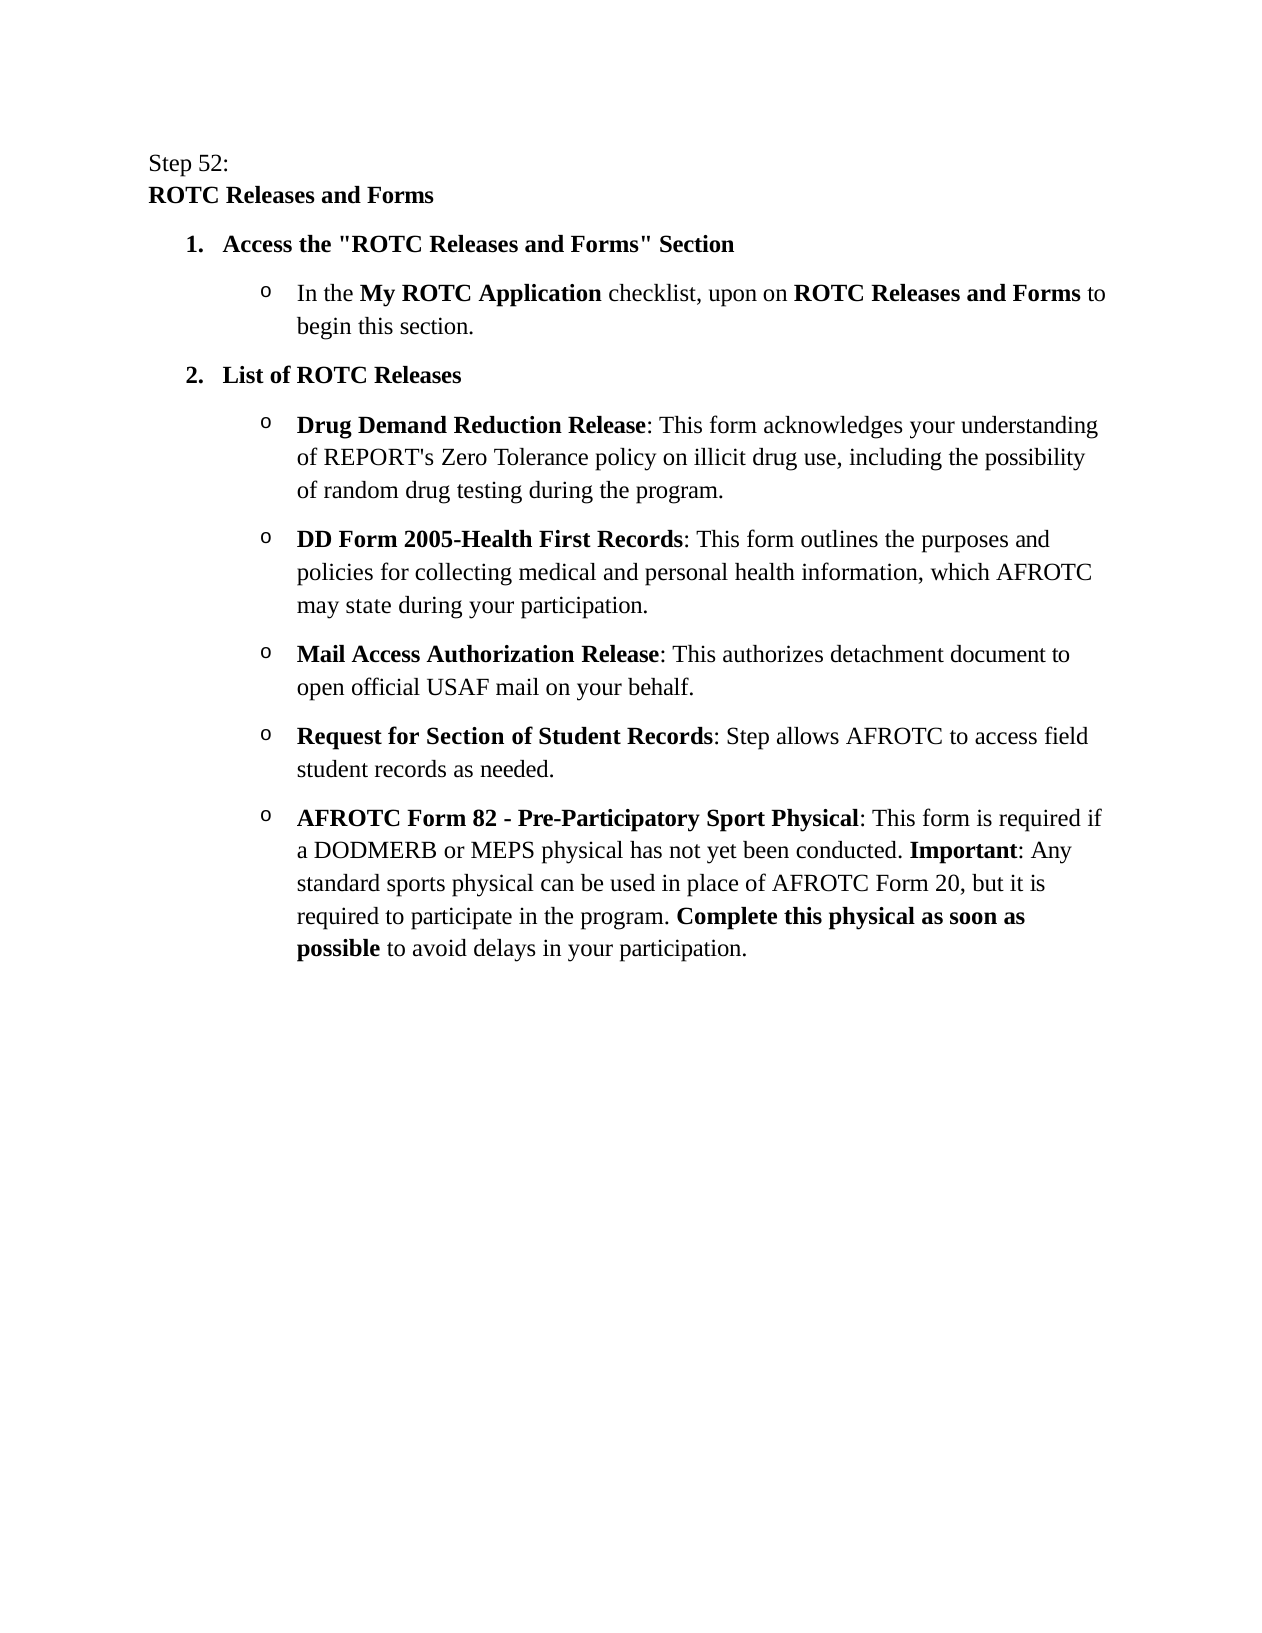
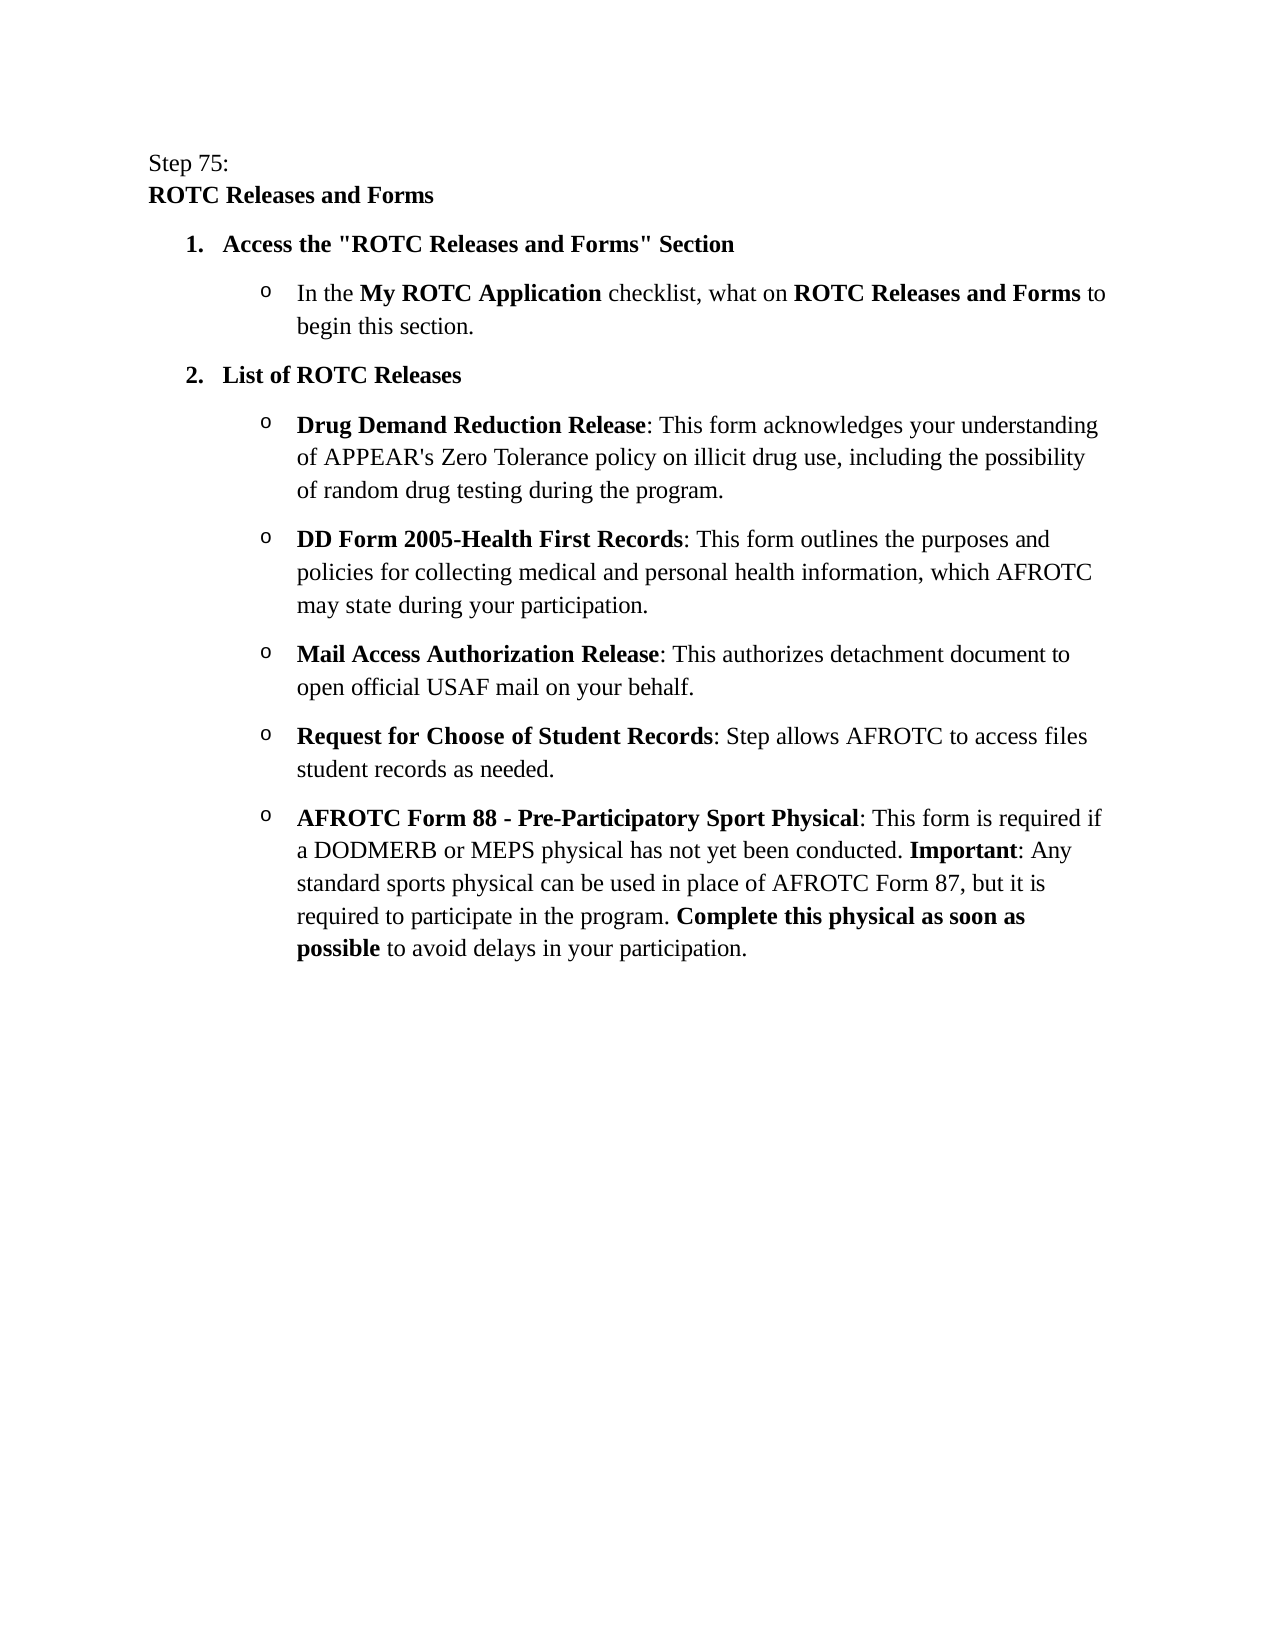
52: 52 -> 75 (214, 163)
upon: upon -> what (733, 294)
REPORT's: REPORT's -> APPEAR's (379, 458)
for Section: Section -> Choose (465, 737)
field: field -> files (1066, 737)
82: 82 -> 88 (485, 818)
20: 20 -> 87 (951, 884)
